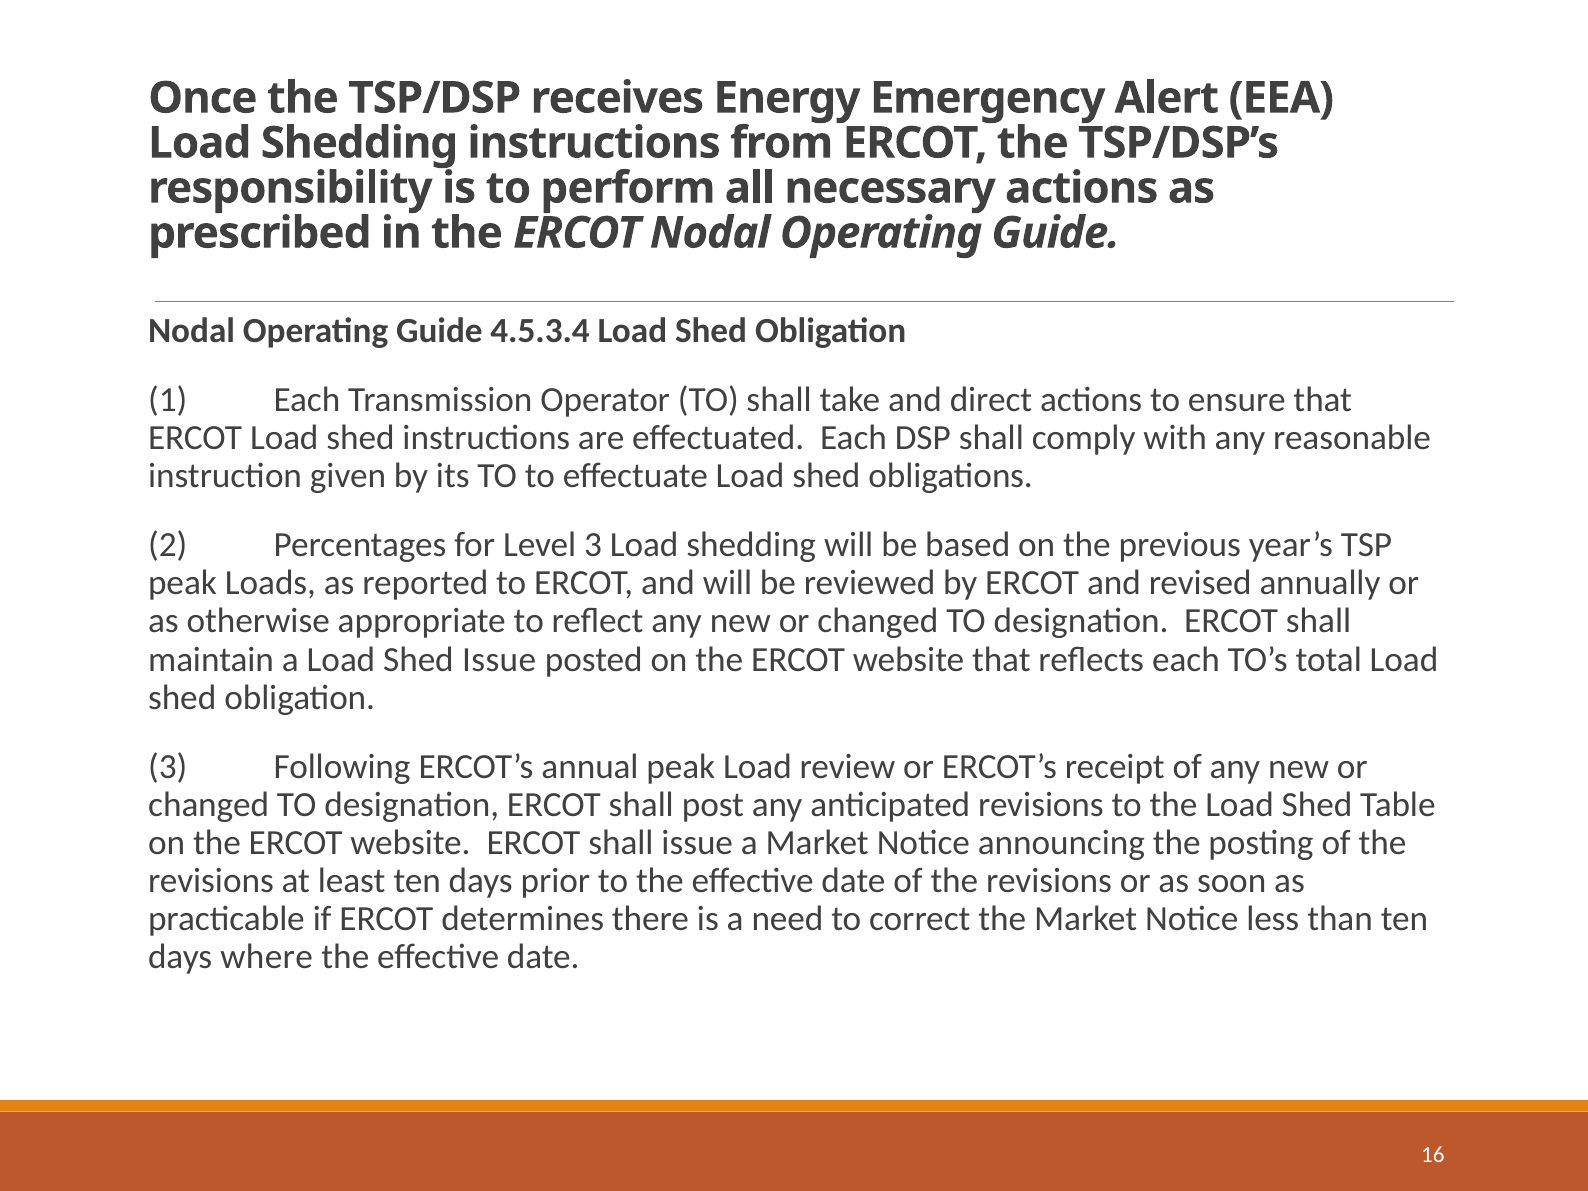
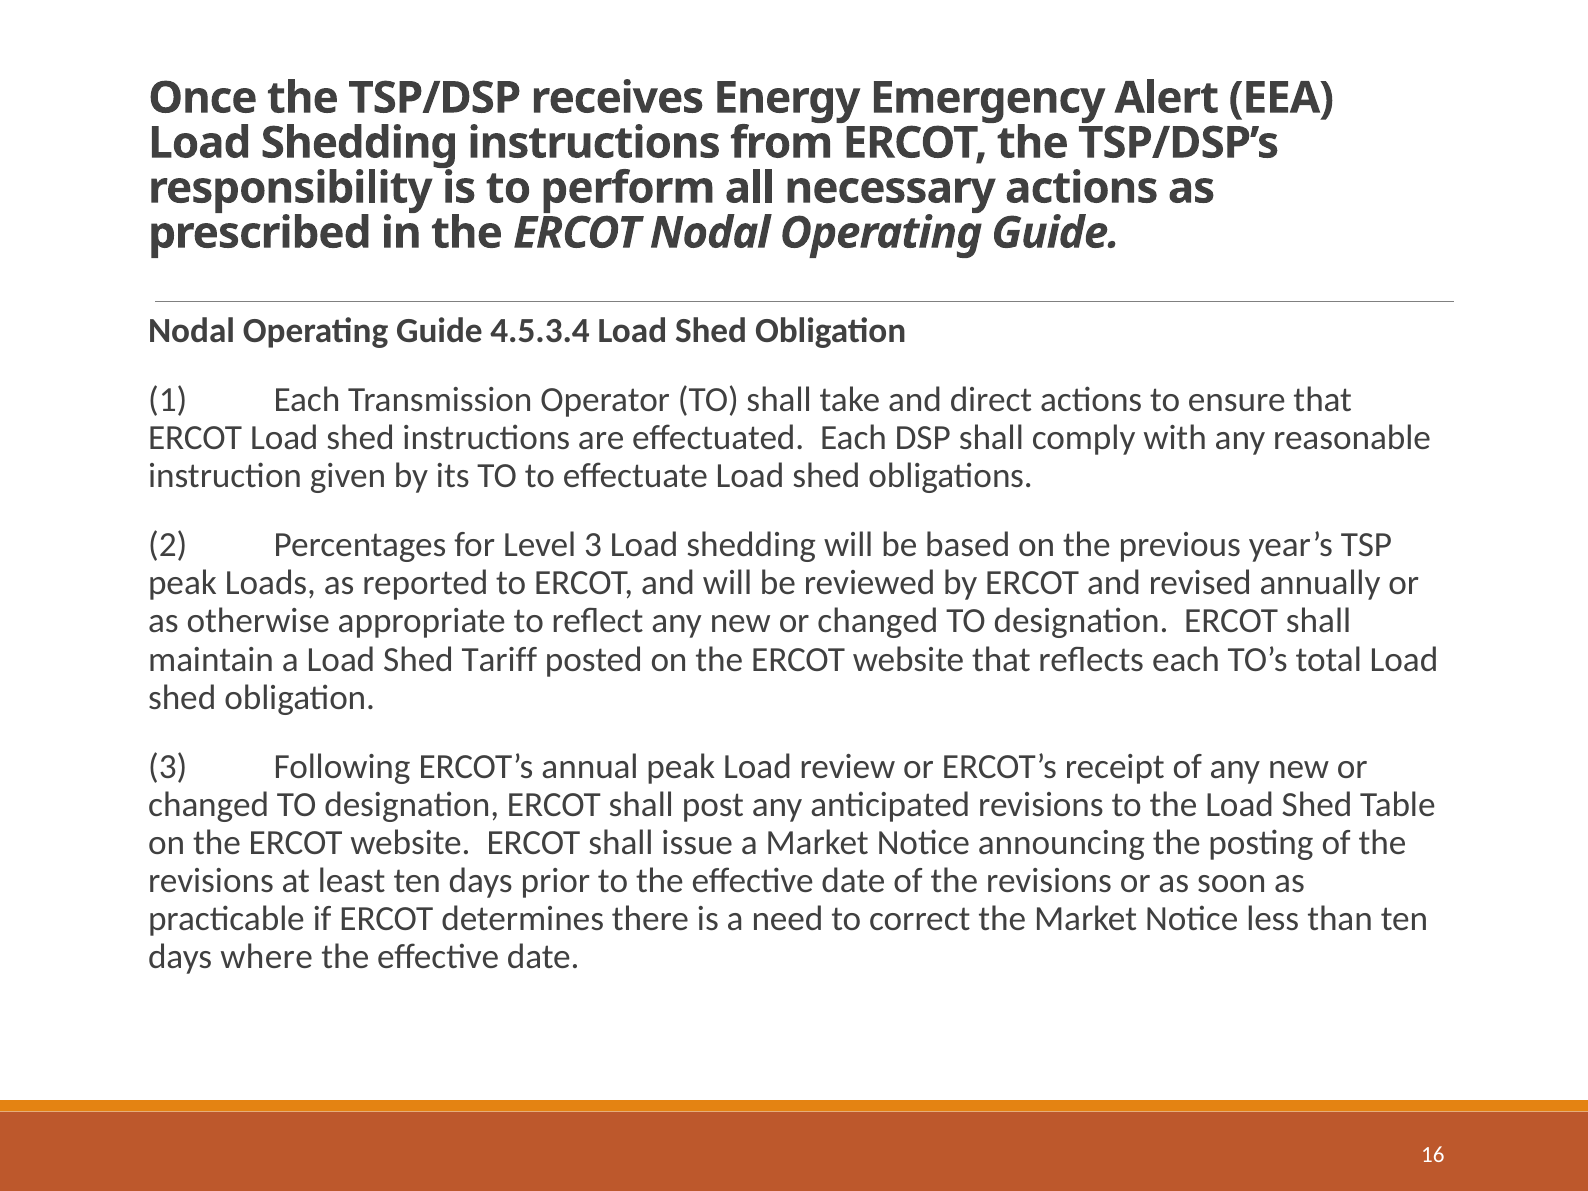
Shed Issue: Issue -> Tariff (499, 659)
